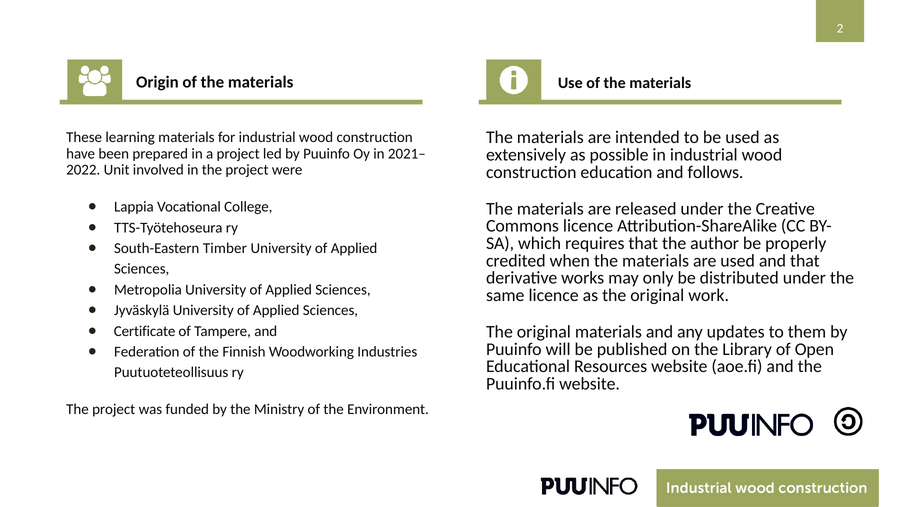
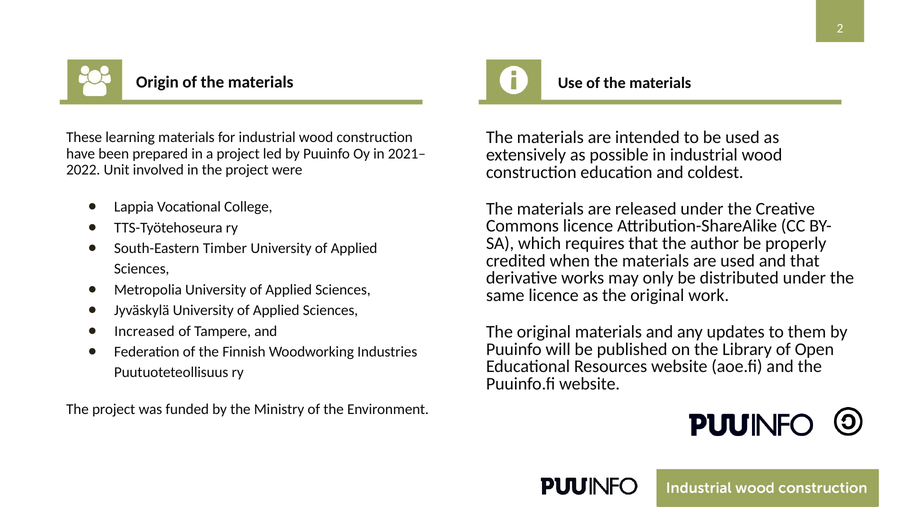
follows: follows -> coldest (716, 172)
Certificate: Certificate -> Increased (144, 331)
